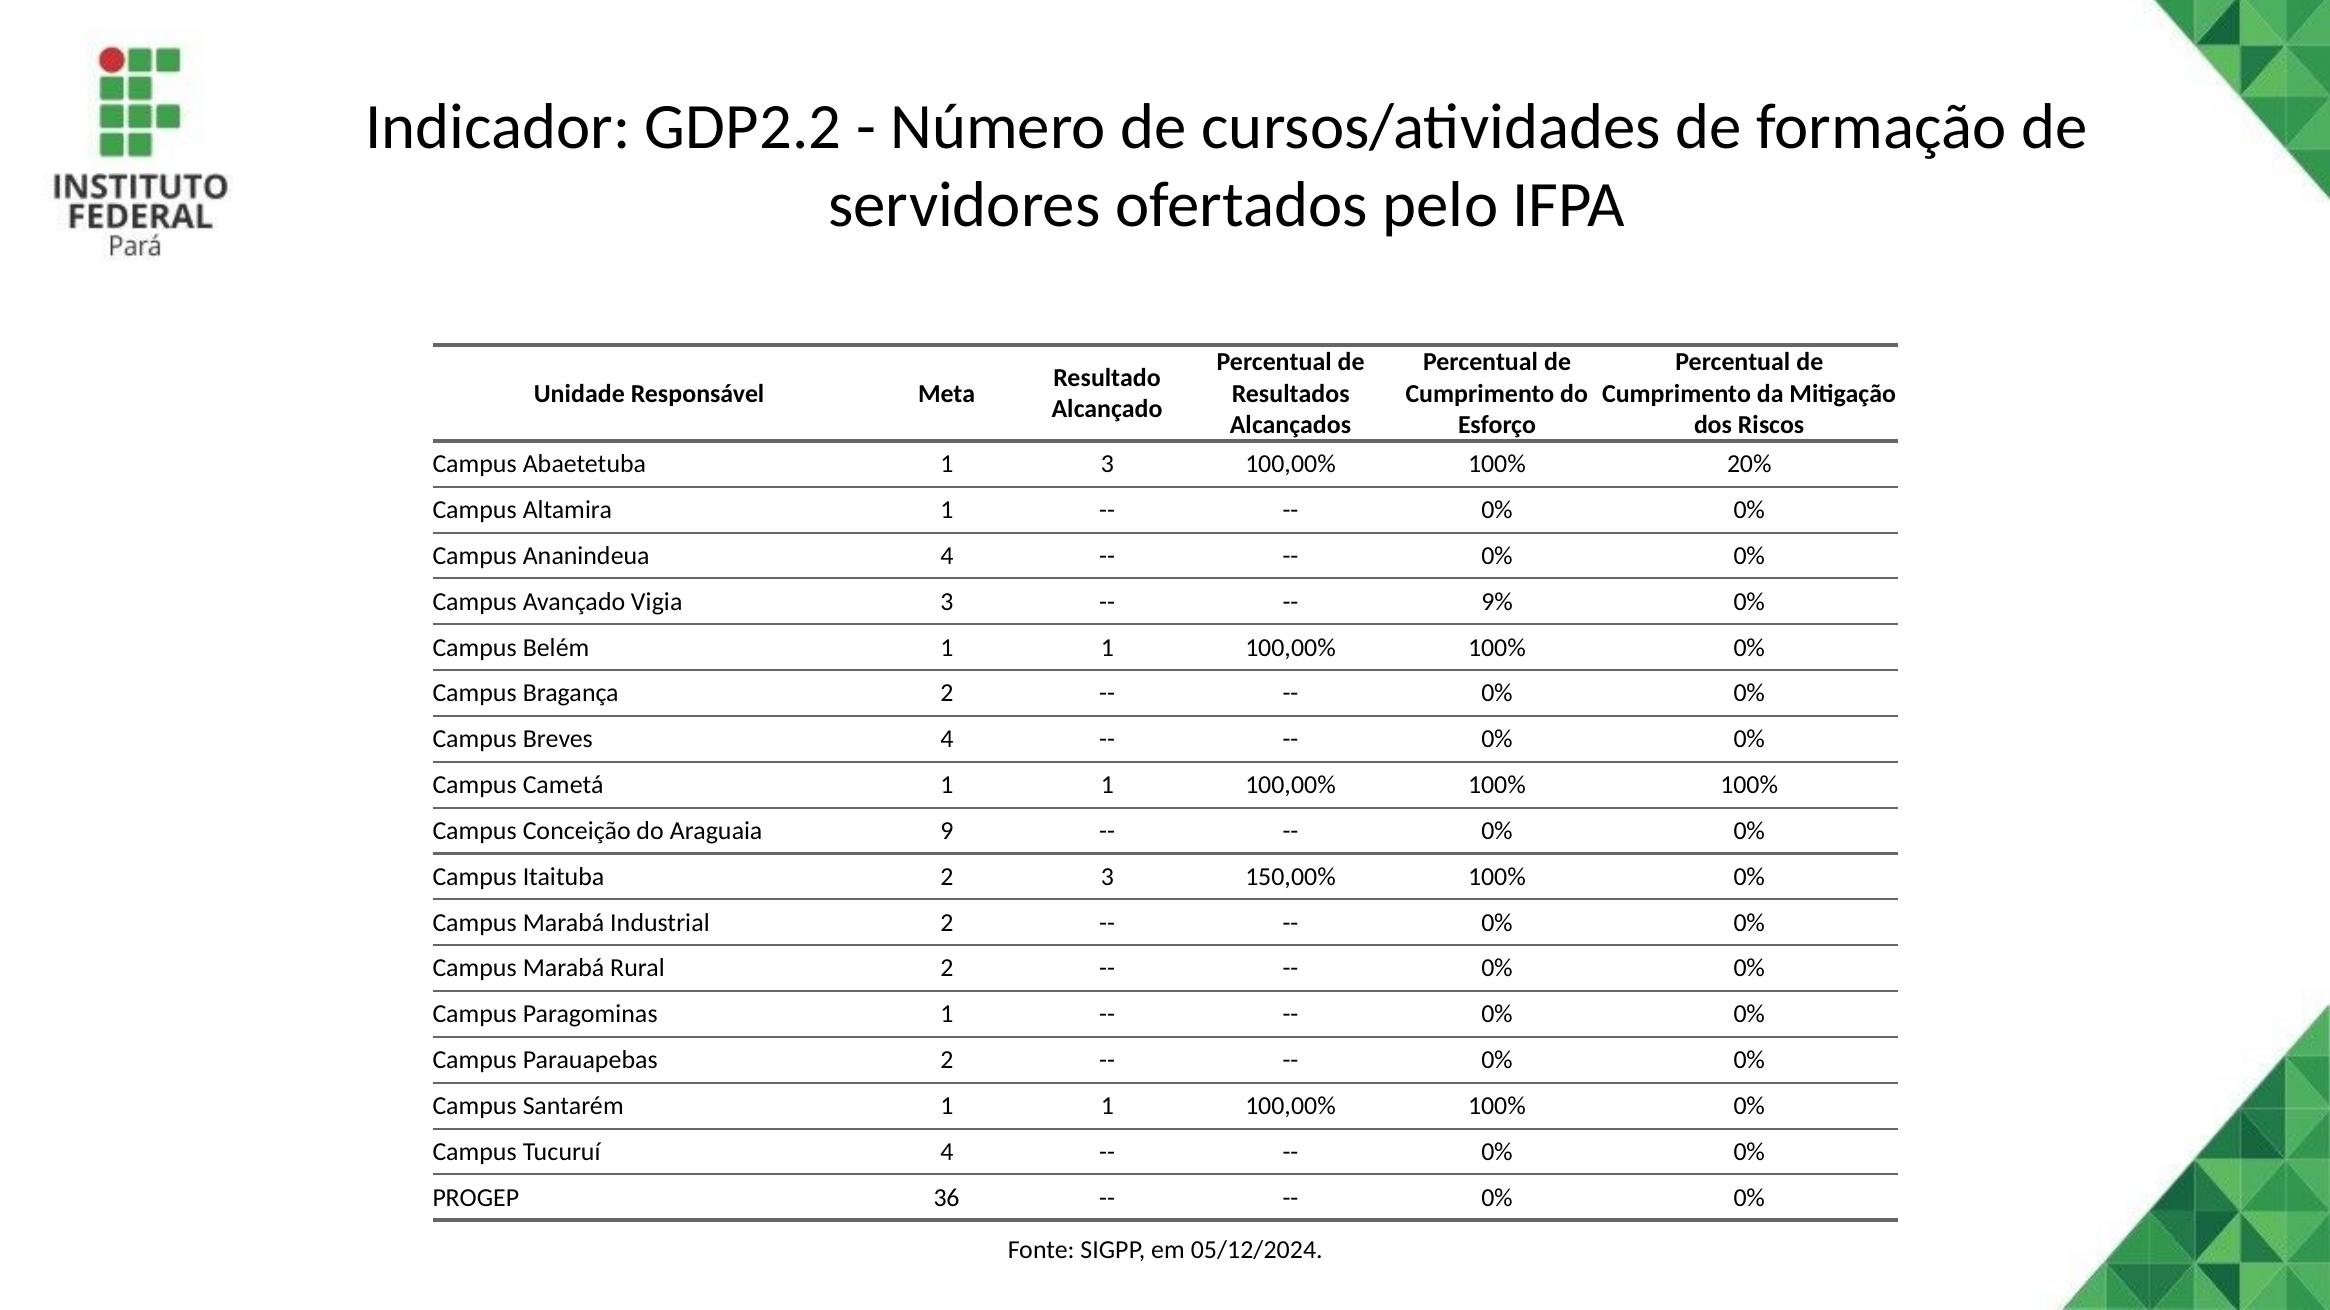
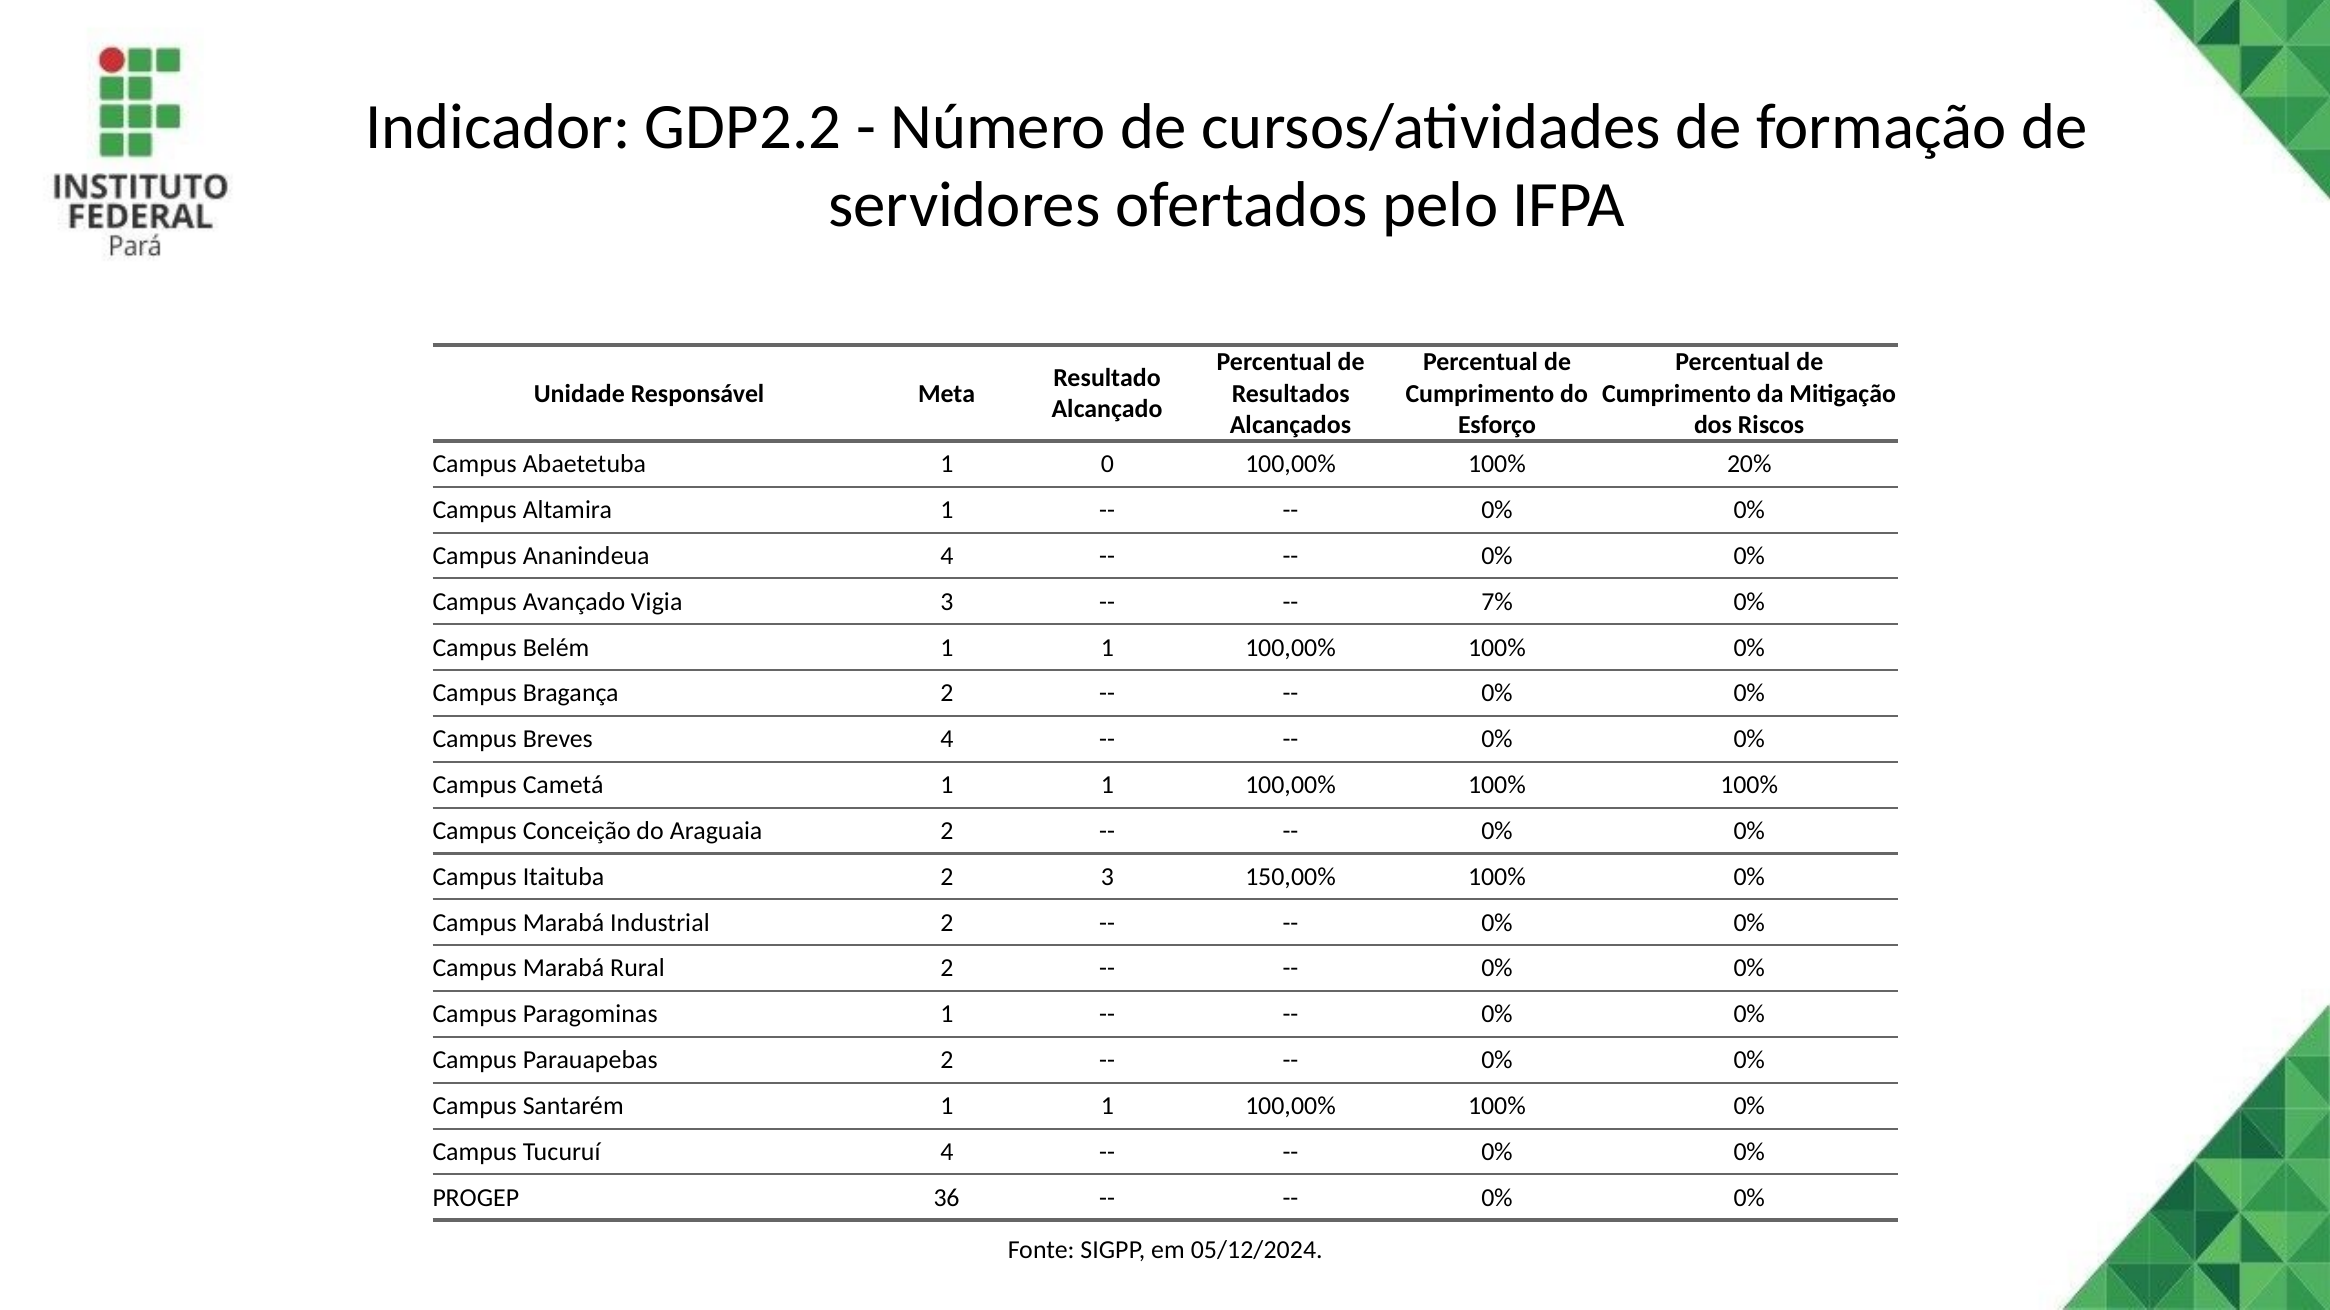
1 3: 3 -> 0 (1107, 464)
9%: 9% -> 7% (1497, 602)
Araguaia 9: 9 -> 2 (947, 831)
